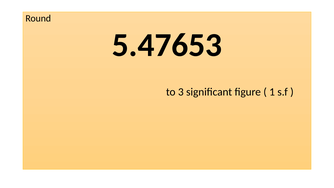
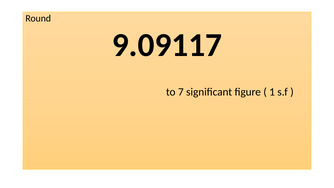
5.47653: 5.47653 -> 9.09117 (167, 45)
3: 3 -> 7 (181, 92)
